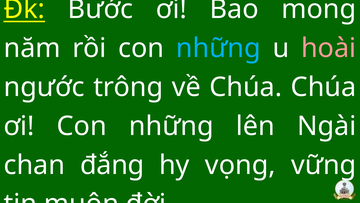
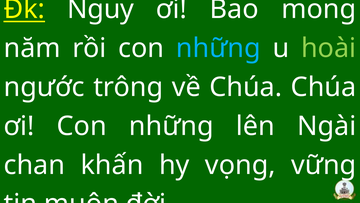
Bước: Bước -> Nguy (101, 9)
hoài colour: pink -> light green (329, 48)
đắng: đắng -> khấn (112, 165)
